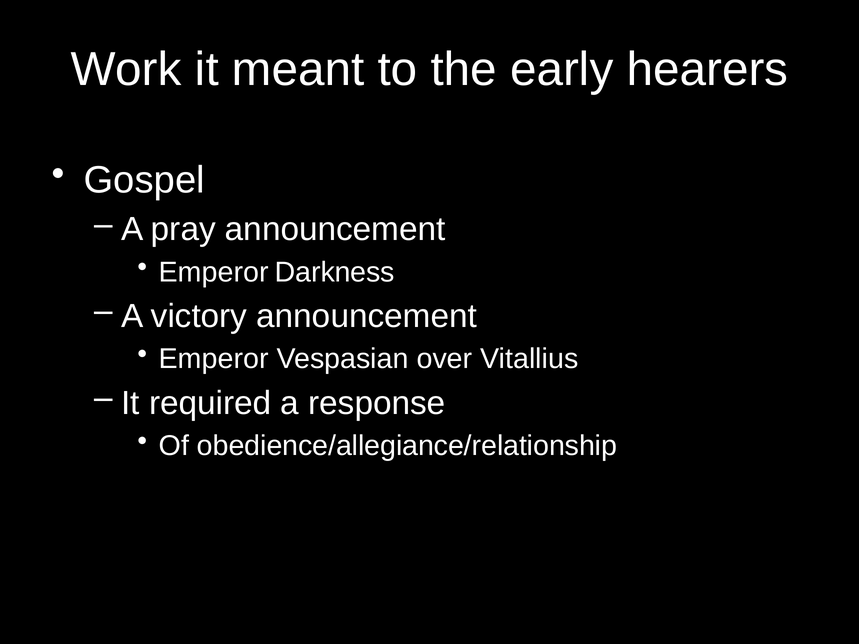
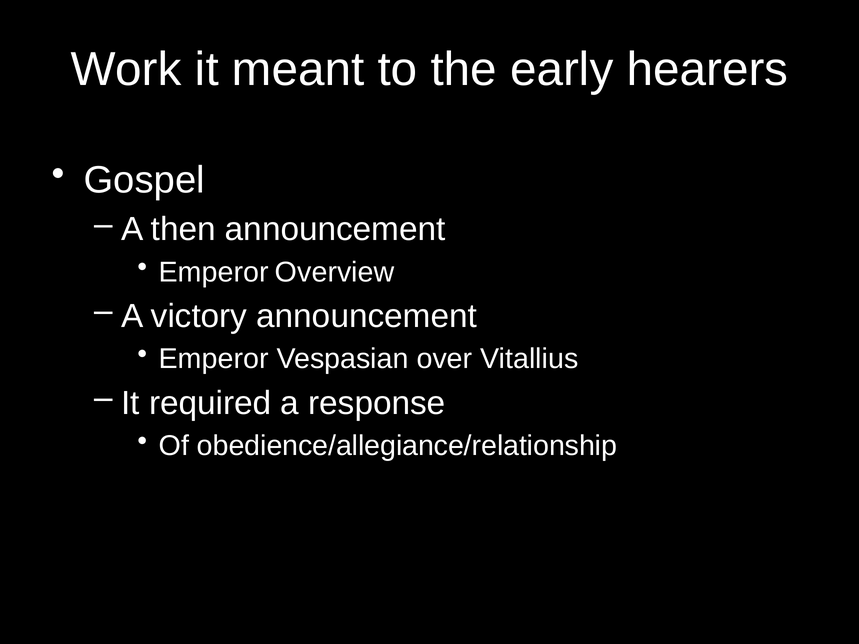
pray: pray -> then (183, 230)
Darkness: Darkness -> Overview (335, 272)
